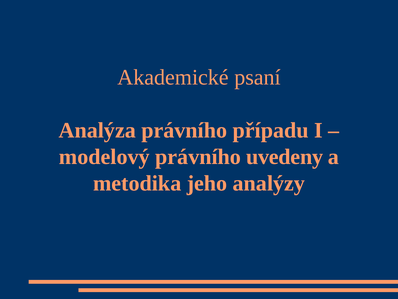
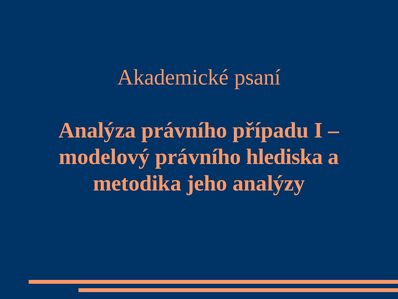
uvedeny: uvedeny -> hlediska (285, 157)
